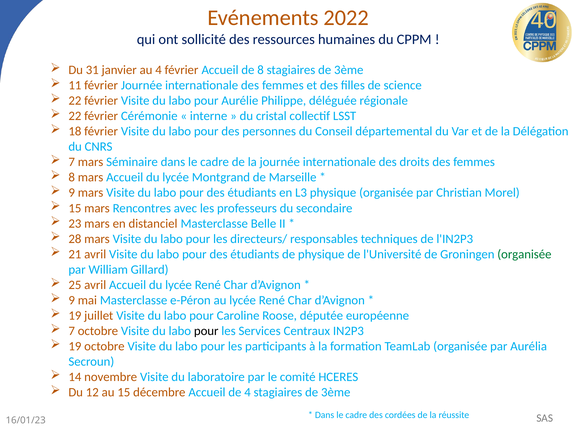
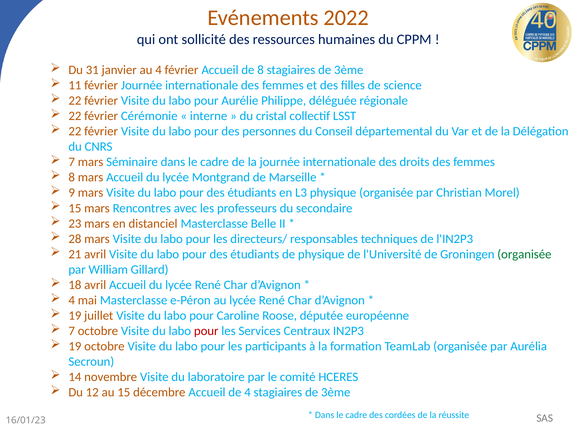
18: 18 -> 22 (75, 131)
25: 25 -> 18 (75, 285)
9: 9 -> 4 (72, 300)
pour colour: black -> red (206, 331)
